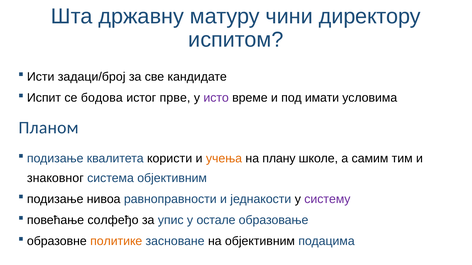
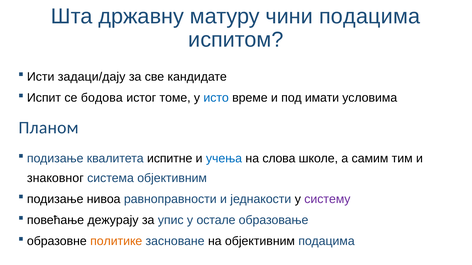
чини директору: директору -> подацима (370, 16)
задаци/број: задаци/број -> задаци/дају (92, 77)
прве: прве -> томе (175, 98)
исто colour: purple -> blue (216, 98)
користи: користи -> испитне (170, 159)
учења colour: orange -> blue (224, 159)
плану: плану -> слова (279, 159)
солфеђо: солфеђо -> дежурају (113, 220)
